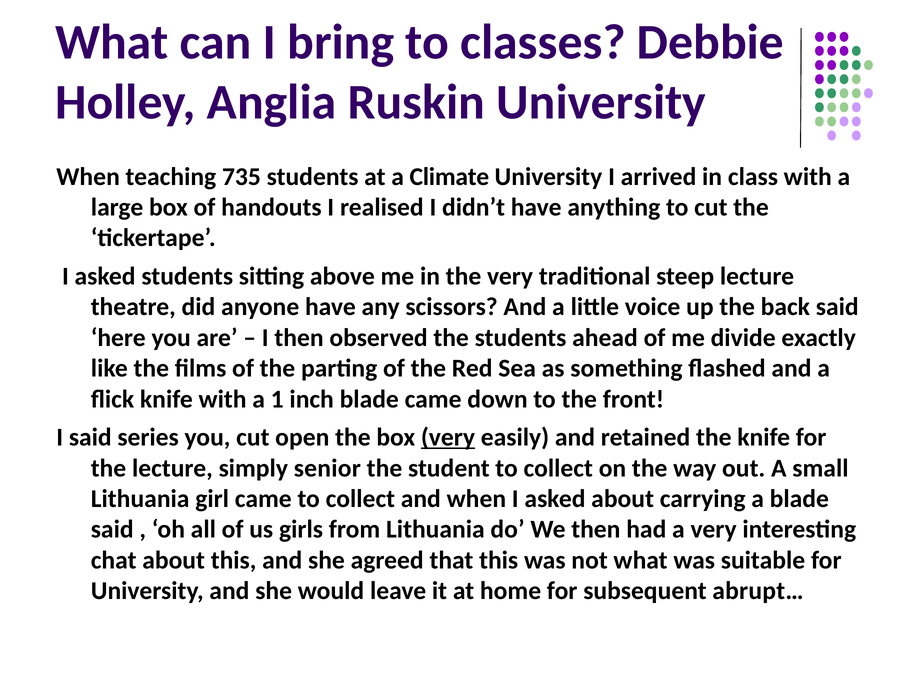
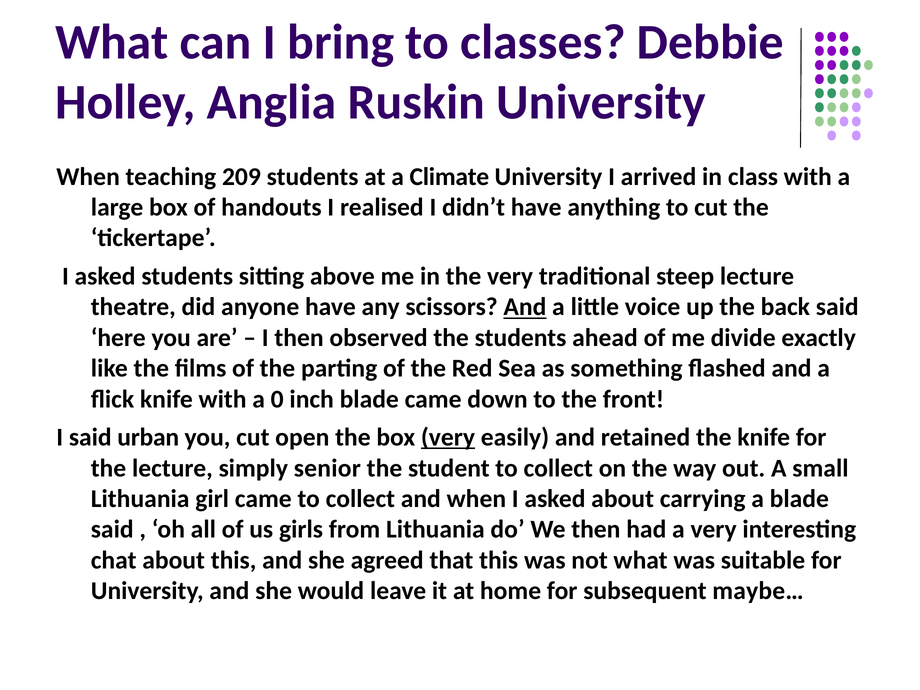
735: 735 -> 209 (241, 177)
And underline: none -> present (525, 307)
1: 1 -> 0 (277, 399)
series: series -> urban (148, 437)
abrupt…: abrupt… -> maybe… (758, 591)
